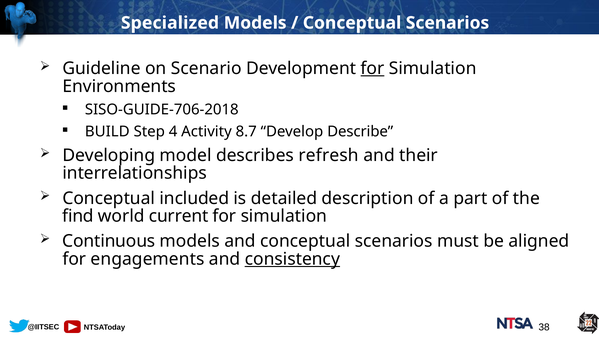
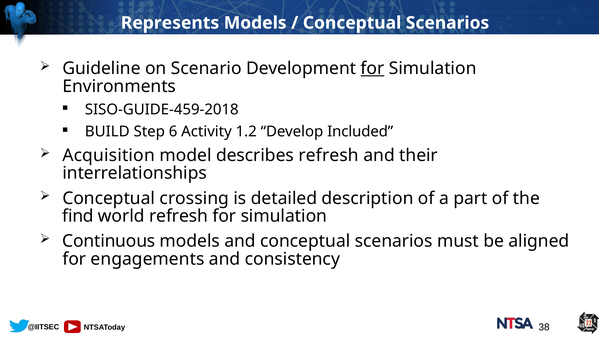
Specialized: Specialized -> Represents (170, 23)
SISO-GUIDE-706-2018: SISO-GUIDE-706-2018 -> SISO-GUIDE-459-2018 (162, 110)
4: 4 -> 6 (173, 132)
8.7: 8.7 -> 1.2 (246, 132)
Describe: Describe -> Included (360, 132)
Developing: Developing -> Acquisition (109, 155)
included: included -> crossing (194, 198)
world current: current -> refresh (179, 216)
consistency underline: present -> none (292, 259)
